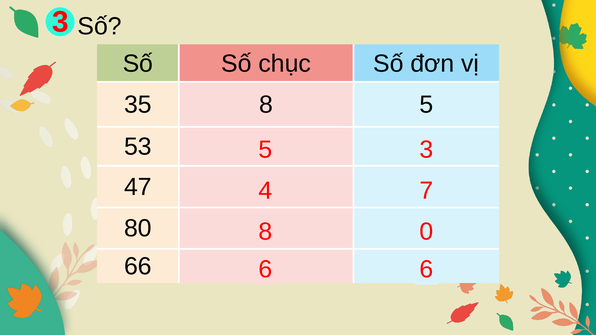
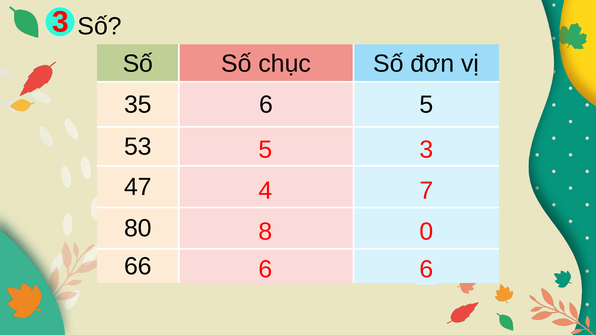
35 8: 8 -> 6 (266, 105)
